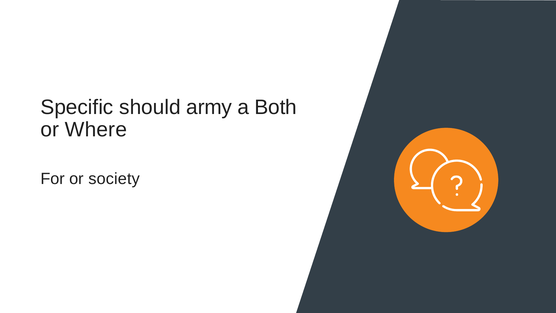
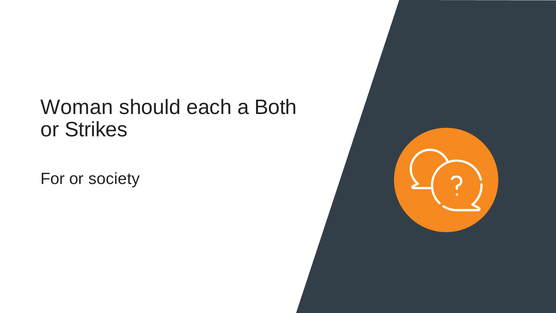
Specific: Specific -> Woman (77, 107)
army: army -> each (209, 107)
Where: Where -> Strikes (96, 130)
